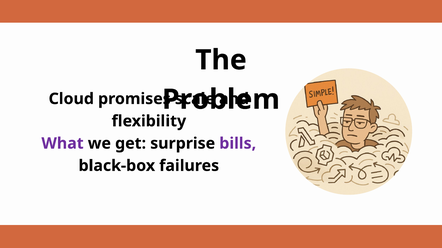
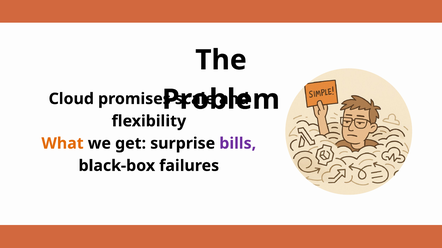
What colour: purple -> orange (63, 144)
